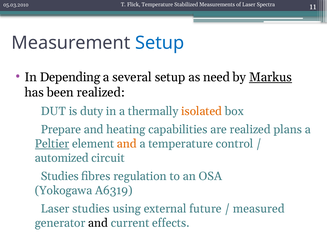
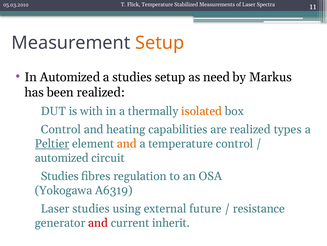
Setup colour: blue -> orange (160, 43)
In Depending: Depending -> Automized (70, 77)
a several: several -> studies (132, 77)
Markus underline: present -> none (271, 77)
duty: duty -> with (92, 111)
Prepare: Prepare -> Control (61, 129)
plans: plans -> types (288, 129)
measured: measured -> resistance (259, 208)
and colour: black -> red (98, 222)
effects: effects -> inherit (171, 222)
